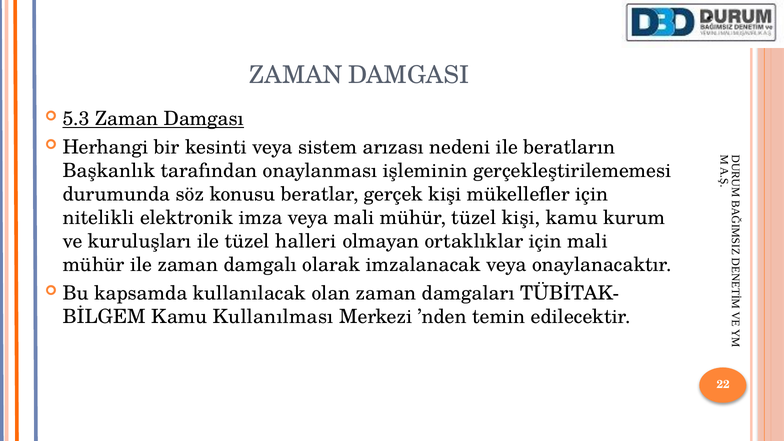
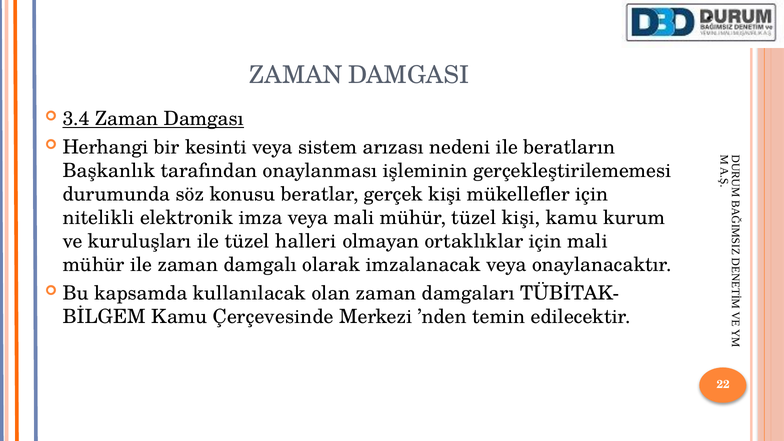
5.3: 5.3 -> 3.4 (76, 119)
Kullanılması: Kullanılması -> Çerçevesinde (273, 317)
